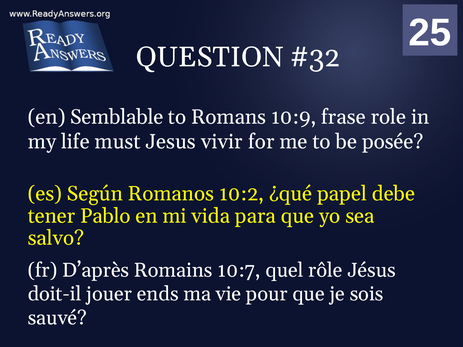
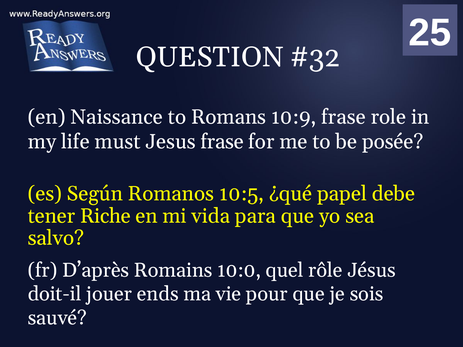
Semblable: Semblable -> Naissance (117, 117)
Jesus vivir: vivir -> frase (222, 142)
10:2: 10:2 -> 10:5 (242, 194)
Pablo: Pablo -> Riche (105, 216)
10:7: 10:7 -> 10:0 (239, 270)
